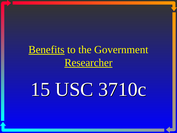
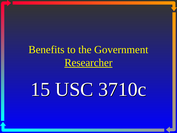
Benefits underline: present -> none (47, 50)
